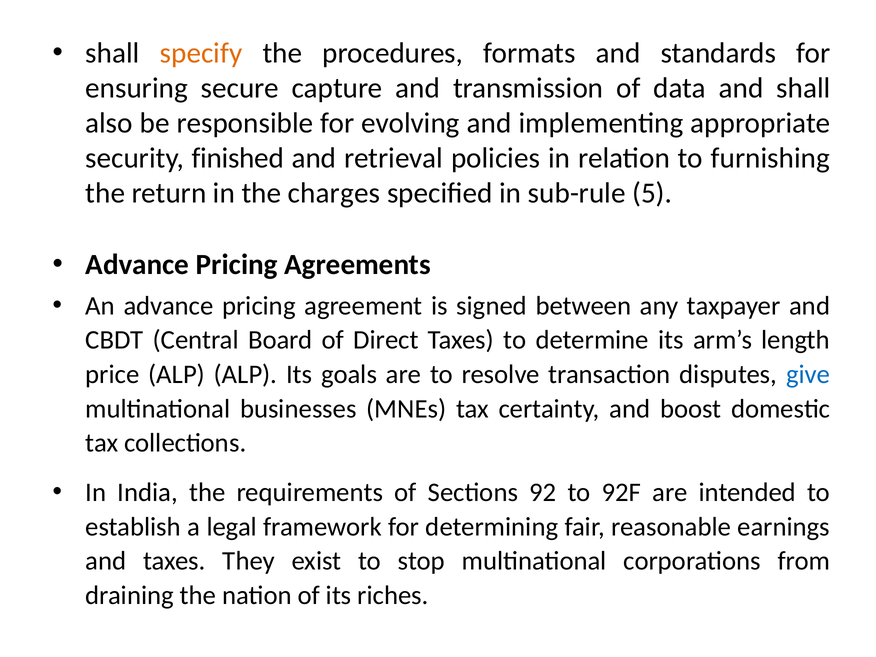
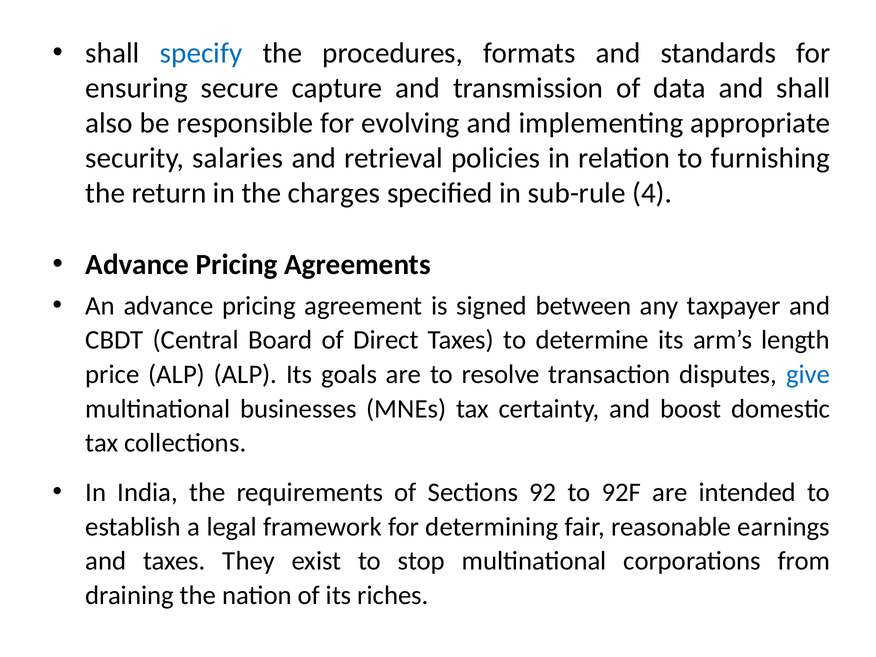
specify colour: orange -> blue (201, 53)
finished: finished -> salaries (238, 158)
5: 5 -> 4 (652, 193)
